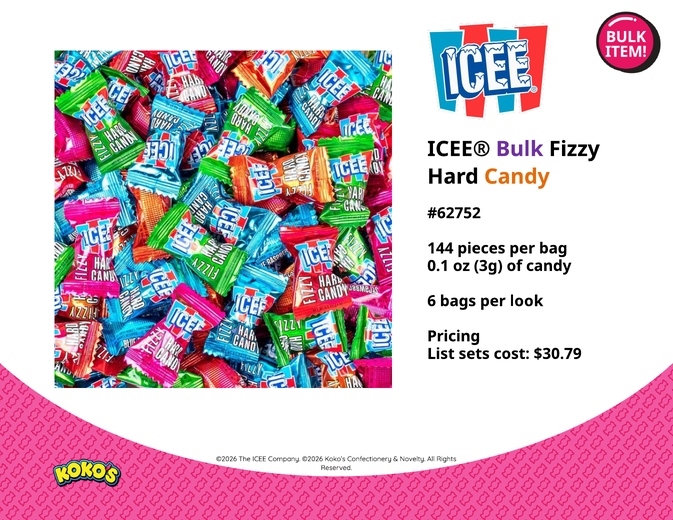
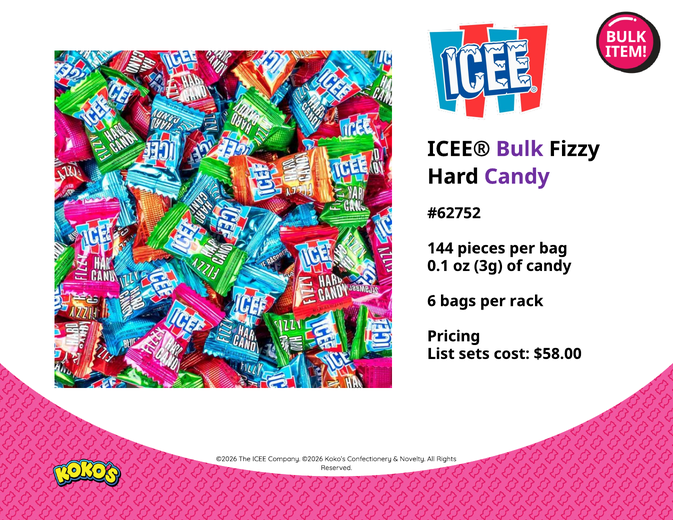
Candy colour: orange -> purple (517, 177)
look: look -> rack (526, 301)
$30.79: $30.79 -> $58.00 (558, 354)
